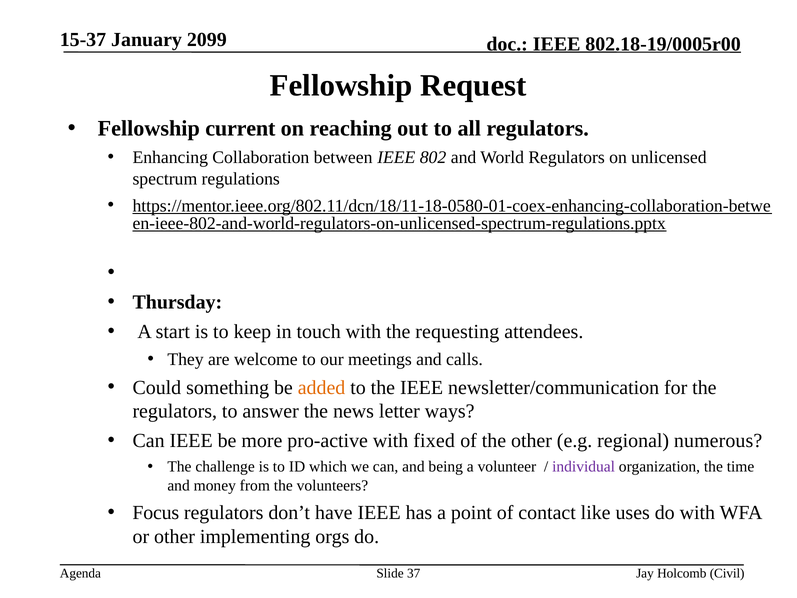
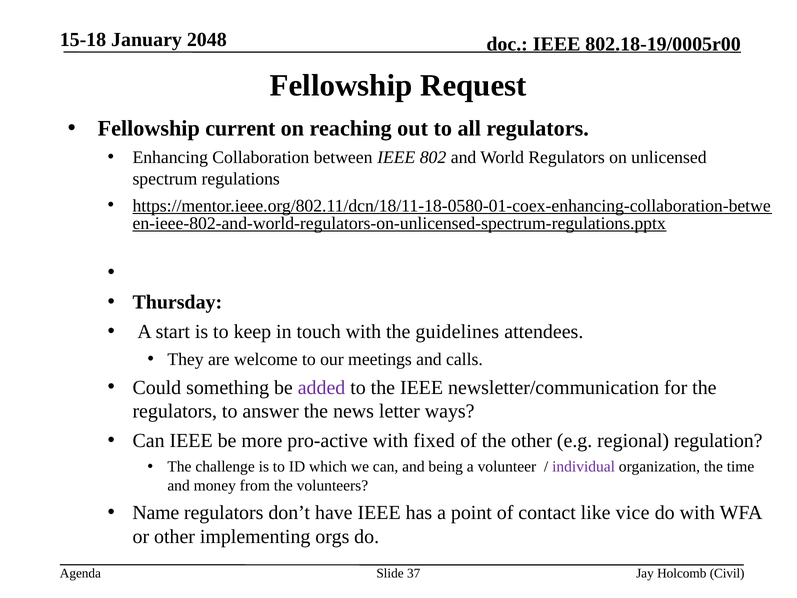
15-37: 15-37 -> 15-18 (83, 40)
2099: 2099 -> 2048 (207, 40)
requesting: requesting -> guidelines (457, 332)
added colour: orange -> purple (322, 387)
numerous: numerous -> regulation (718, 441)
Focus: Focus -> Name (156, 512)
uses: uses -> vice (633, 512)
